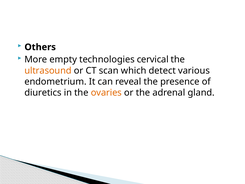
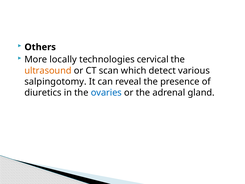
empty: empty -> locally (63, 59)
endometrium: endometrium -> salpingotomy (55, 82)
ovaries colour: orange -> blue (106, 93)
